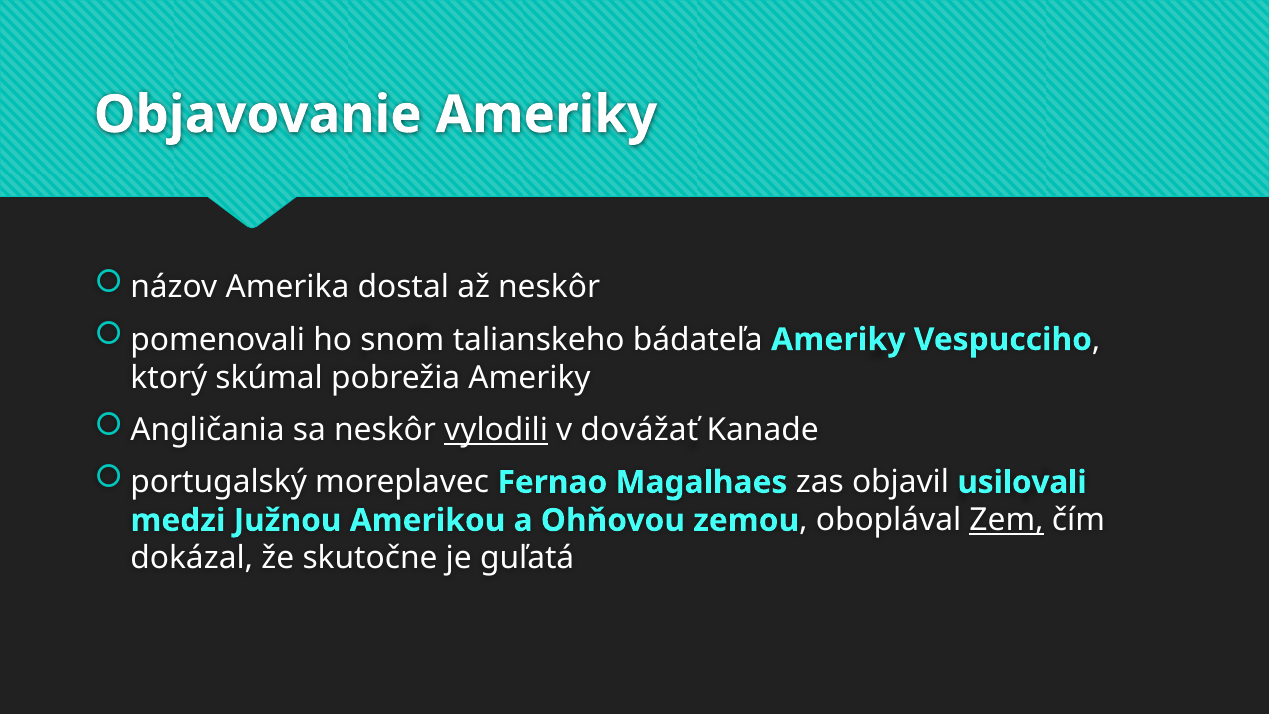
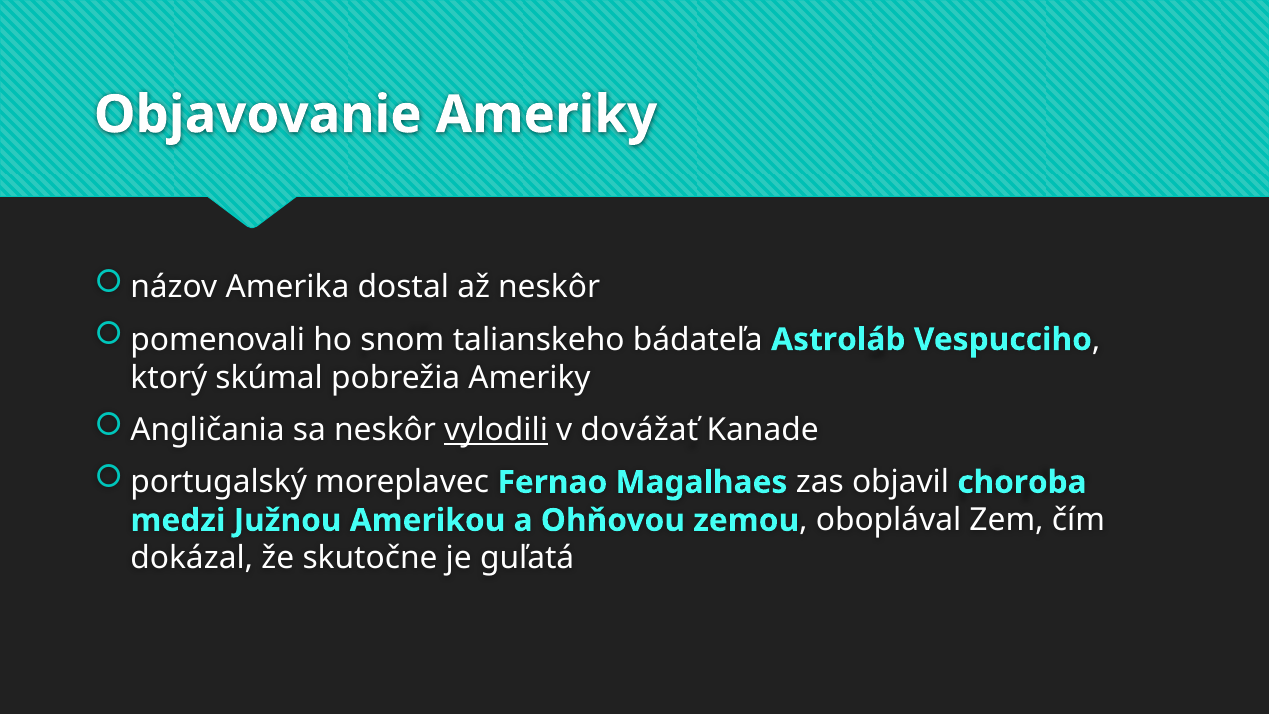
bádateľa Ameriky: Ameriky -> Astroláb (838, 339)
usilovali: usilovali -> choroba (1022, 482)
Zem underline: present -> none (1007, 520)
